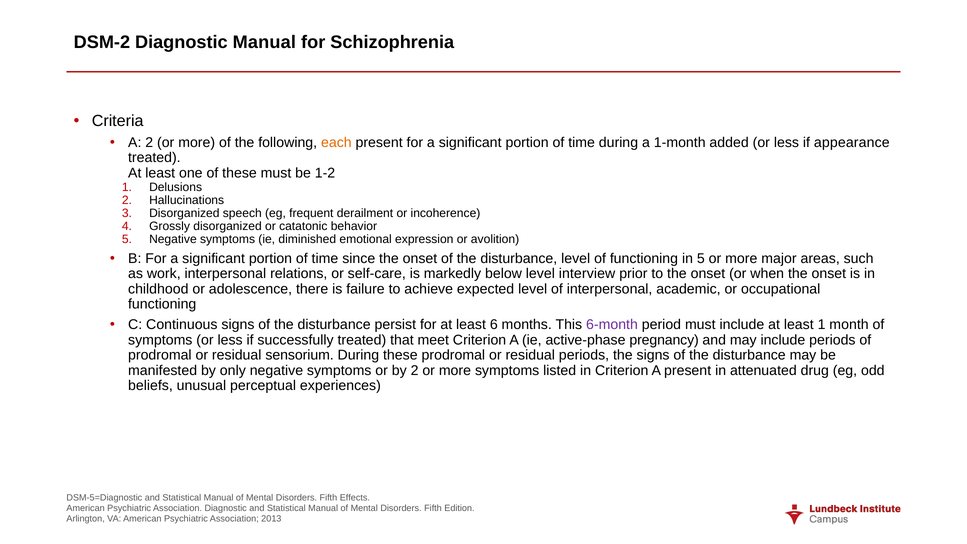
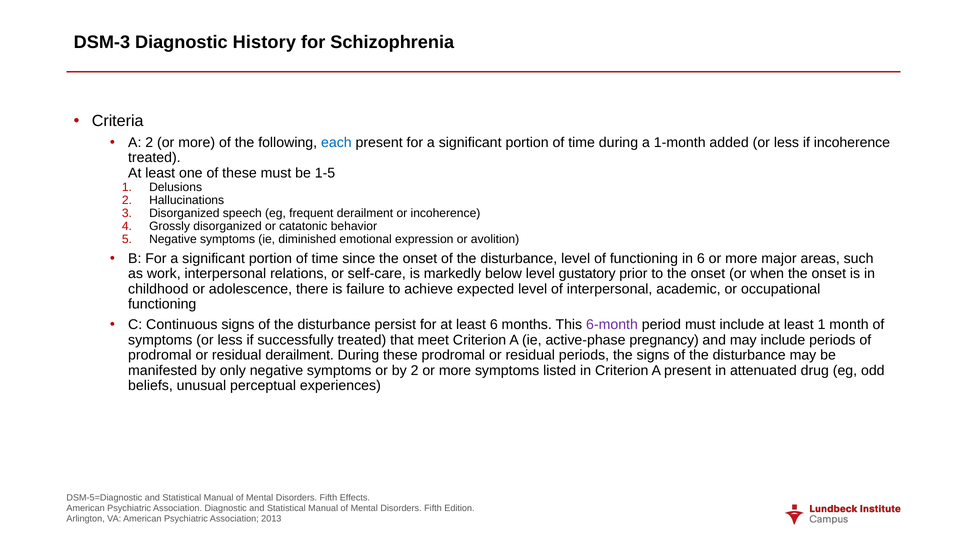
DSM-2: DSM-2 -> DSM-3 (102, 42)
Diagnostic Manual: Manual -> History (264, 42)
each colour: orange -> blue (336, 142)
if appearance: appearance -> incoherence (852, 142)
1-2: 1-2 -> 1-5 (325, 173)
in 5: 5 -> 6 (701, 258)
interview: interview -> gustatory (587, 274)
residual sensorium: sensorium -> derailment (300, 355)
